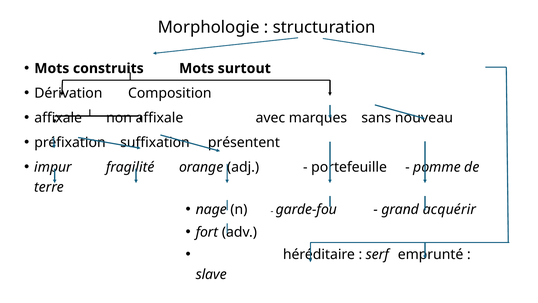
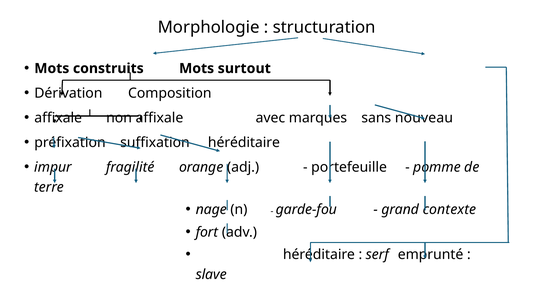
suffixation présentent: présentent -> héréditaire (244, 142)
acquérir: acquérir -> contexte (450, 209)
